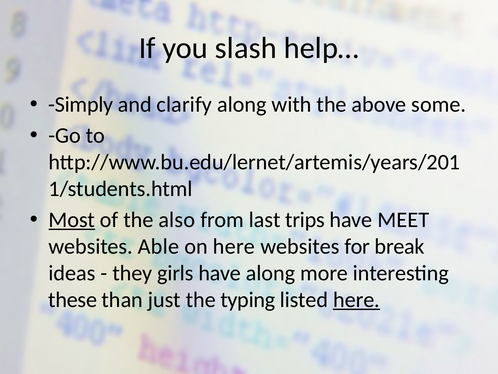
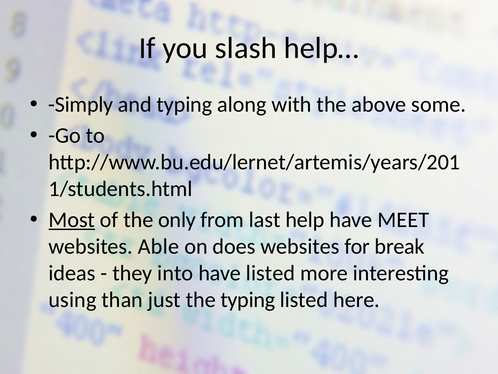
and clarify: clarify -> typing (184, 104)
also: also -> only (177, 220)
trips: trips -> help (305, 220)
on here: here -> does (234, 246)
girls: girls -> into (175, 273)
have along: along -> listed (270, 273)
these: these -> using (73, 299)
here underline: present -> none (357, 299)
